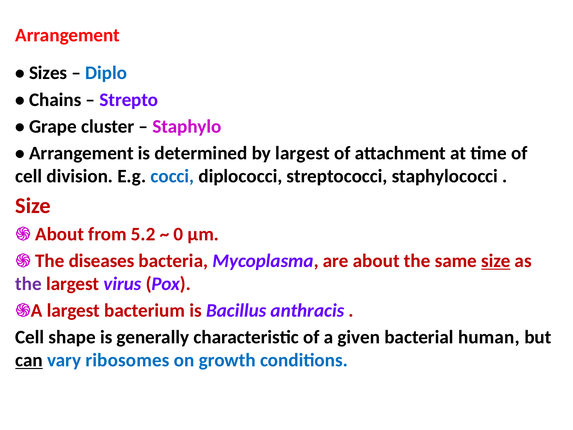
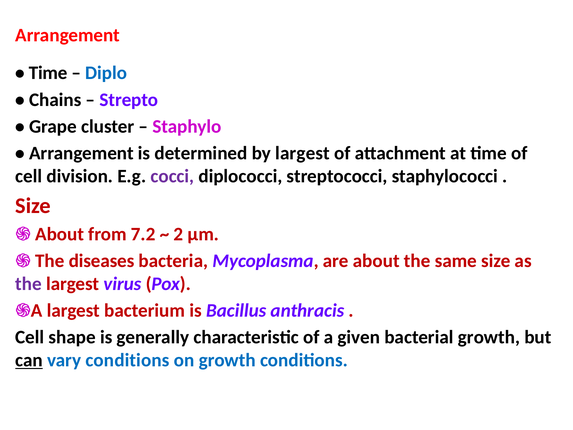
Sizes: Sizes -> Time (48, 73)
cocci colour: blue -> purple (172, 176)
5.2: 5.2 -> 7.2 (143, 234)
0: 0 -> 2 (178, 234)
size underline: present -> none (496, 261)
bacterial human: human -> growth (489, 337)
vary ribosomes: ribosomes -> conditions (127, 360)
